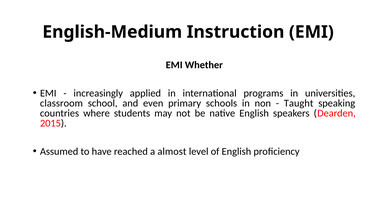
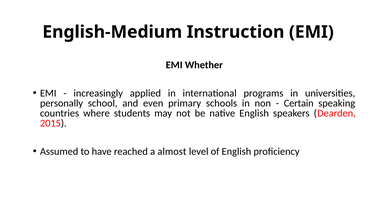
classroom: classroom -> personally (62, 103)
Taught: Taught -> Certain (299, 103)
